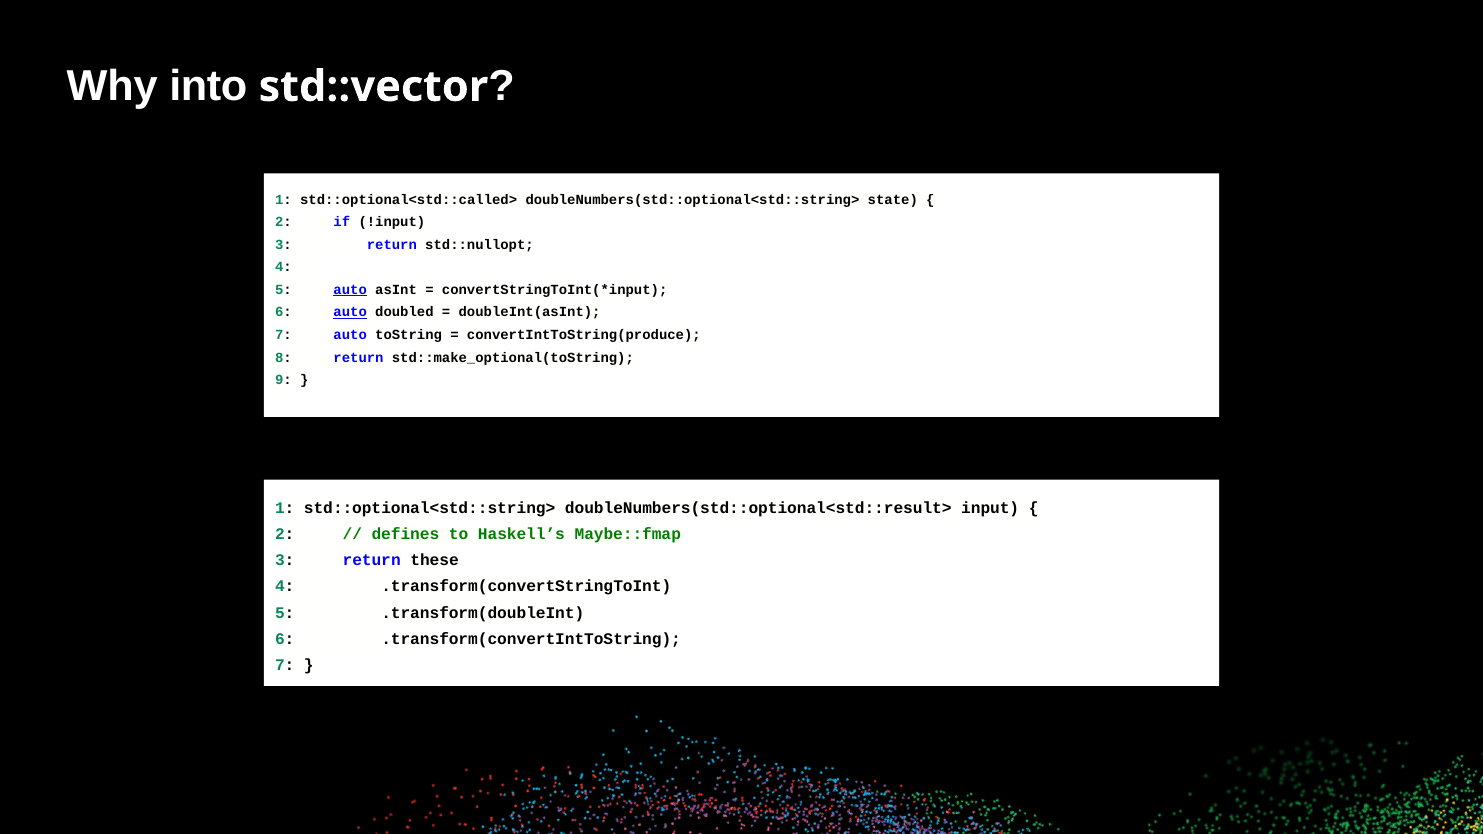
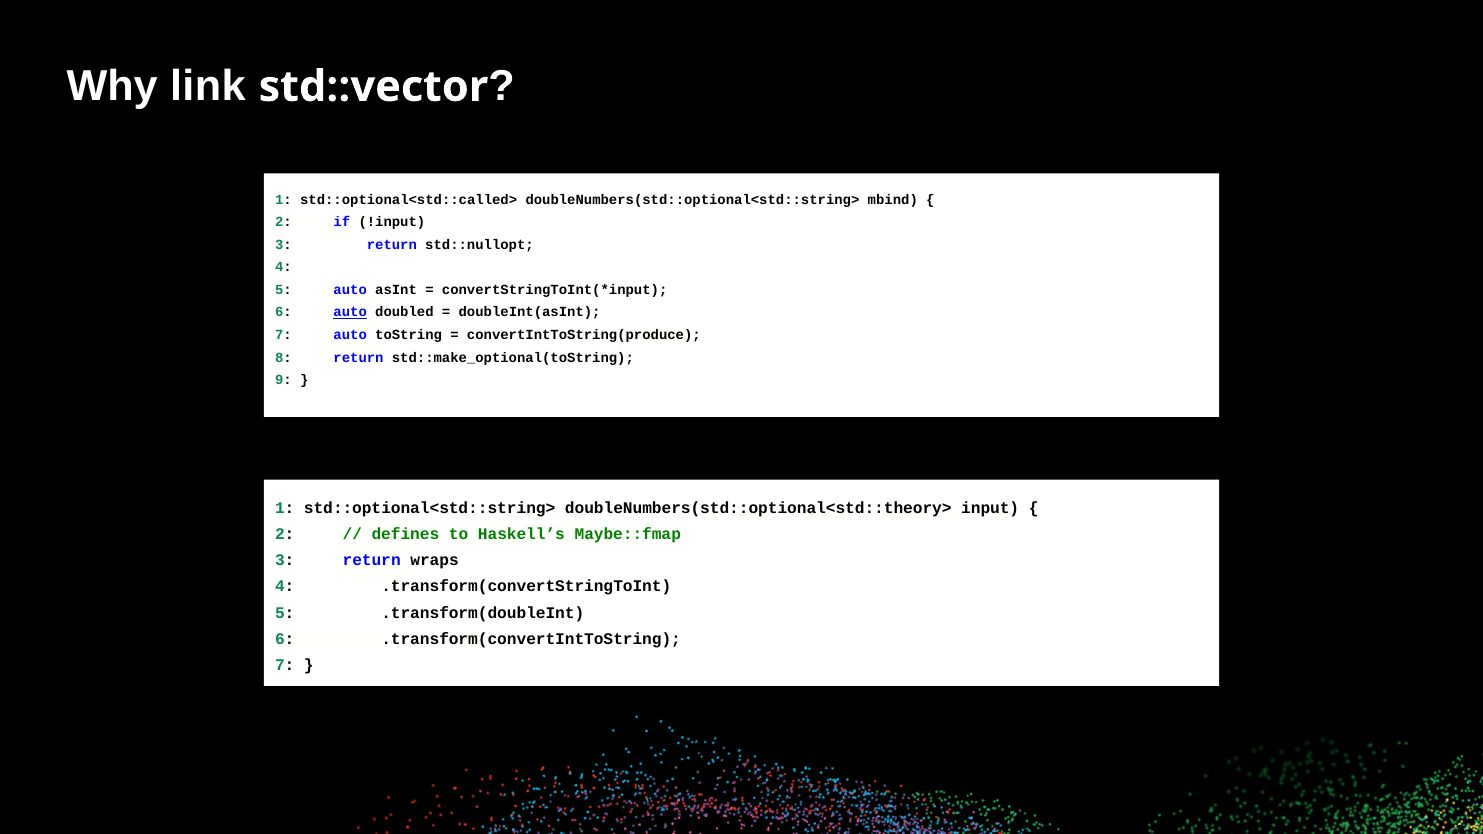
into: into -> link (208, 87)
state: state -> mbind (893, 200)
auto underline: present -> none (350, 290)
doubleNumbers(std::optional<std::result>: doubleNumbers(std::optional<std::result> -> doubleNumbers(std::optional<std::theory> (758, 508)
these: these -> wraps (435, 561)
